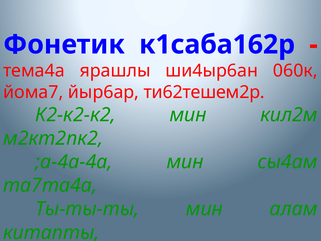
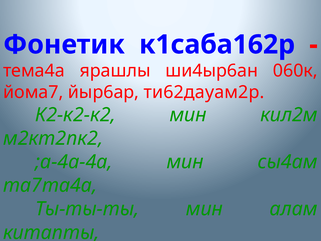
ти62тешем2р: ти62тешем2р -> ти62дауам2р (204, 92)
